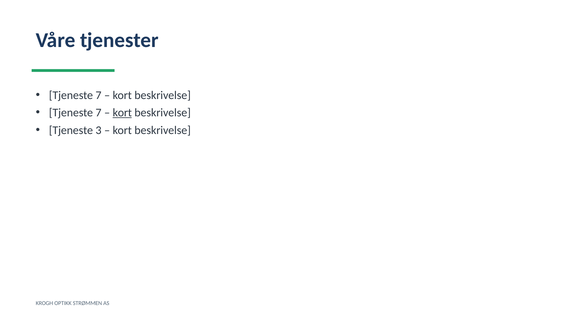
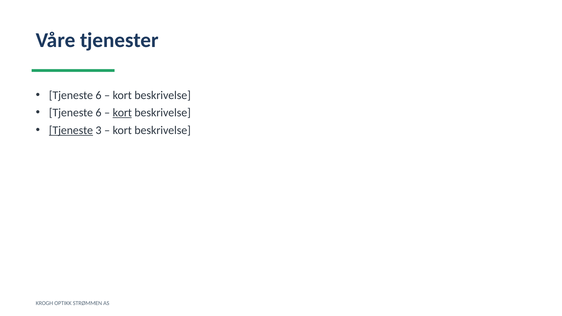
7: 7 -> 6 (99, 95)
7: 7 -> 6 (99, 113)
Tjeneste underline: none -> present (71, 130)
